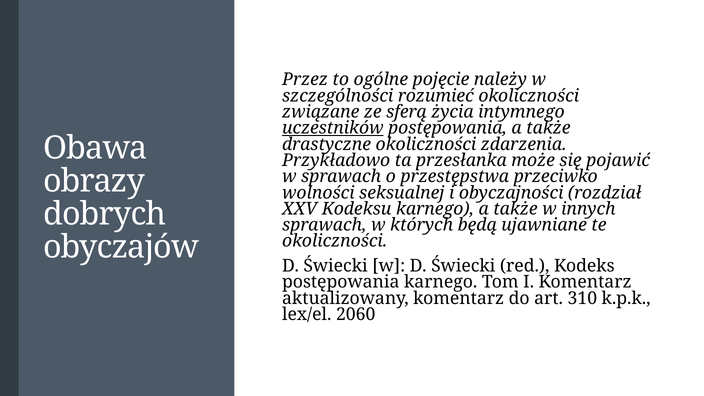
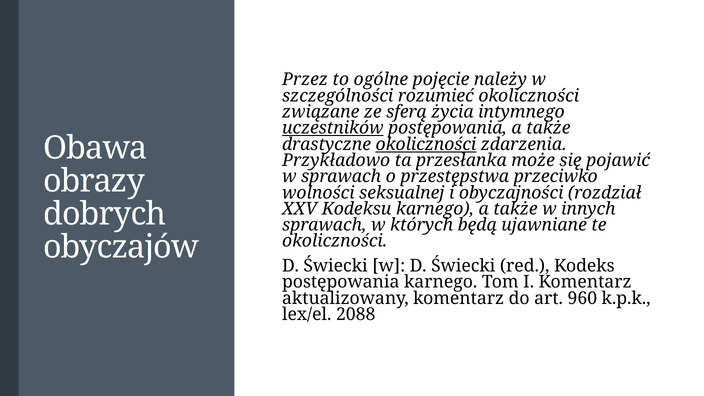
okoliczności underline: none -> present (426, 144)
310: 310 -> 960 (582, 298)
2060: 2060 -> 2088 (356, 314)
